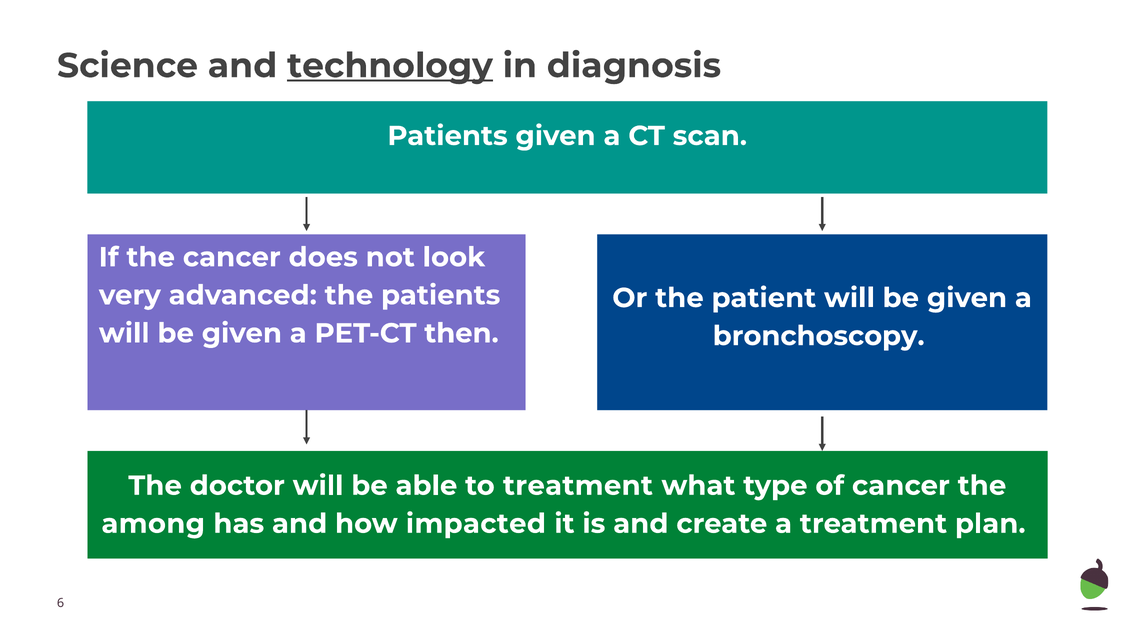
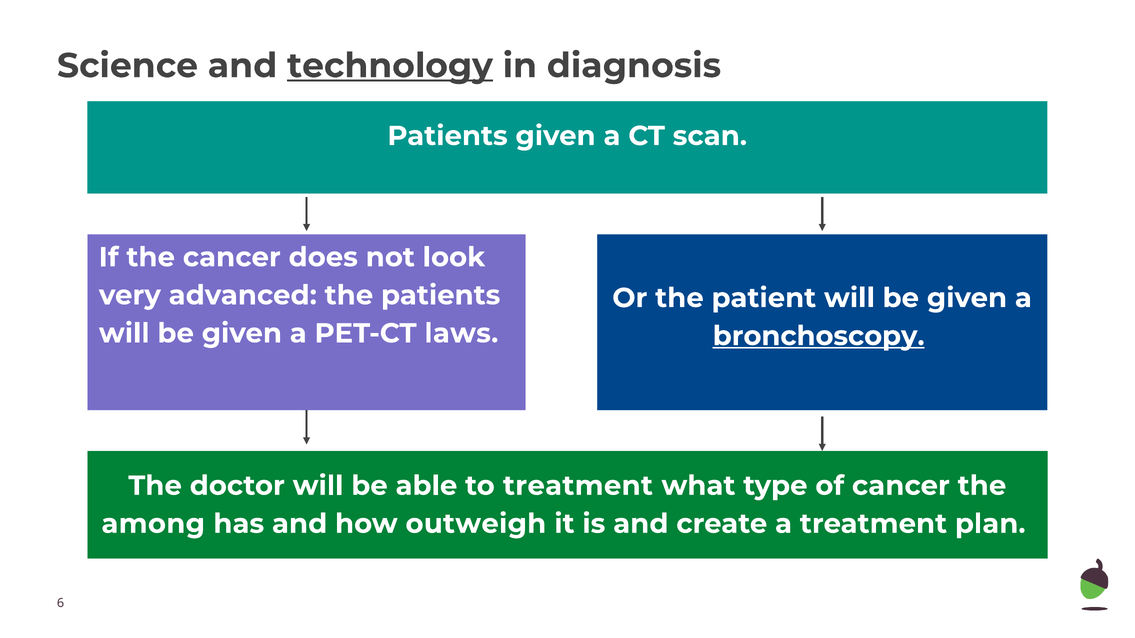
then: then -> laws (461, 334)
bronchoscopy underline: none -> present (819, 336)
impacted: impacted -> outweigh (476, 524)
